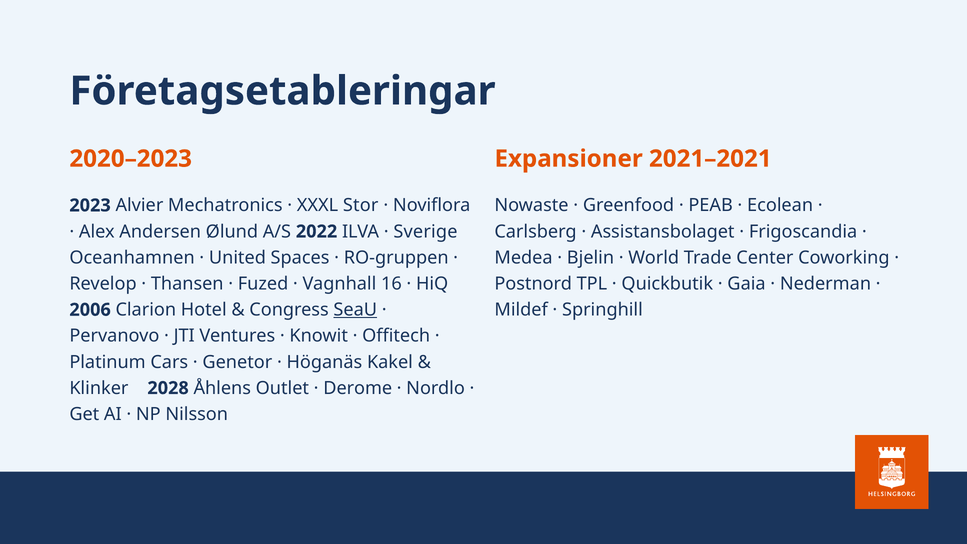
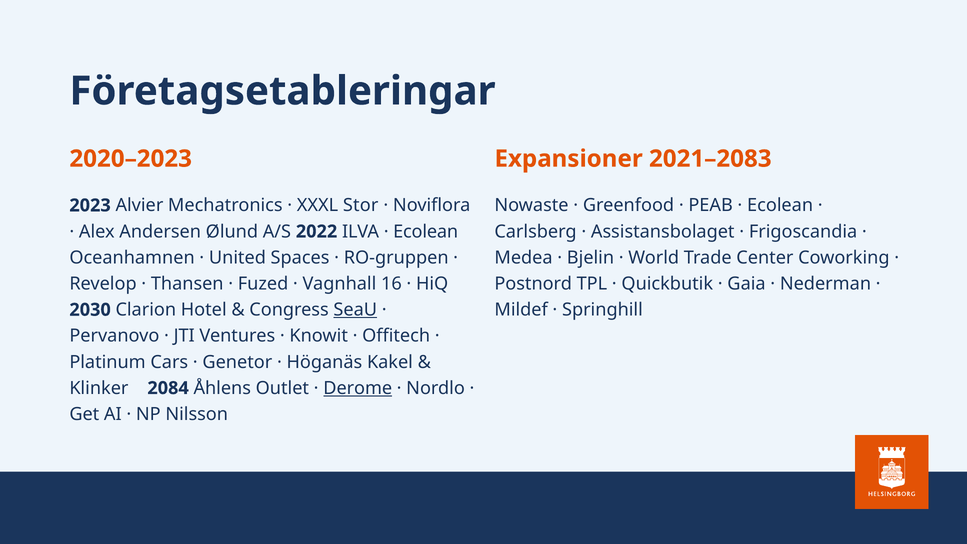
2021–2021: 2021–2021 -> 2021–2083 (710, 159)
Sverige: Sverige -> Ecolean (426, 231)
2006: 2006 -> 2030 (90, 310)
2028: 2028 -> 2084 (168, 388)
Derome underline: none -> present (358, 388)
